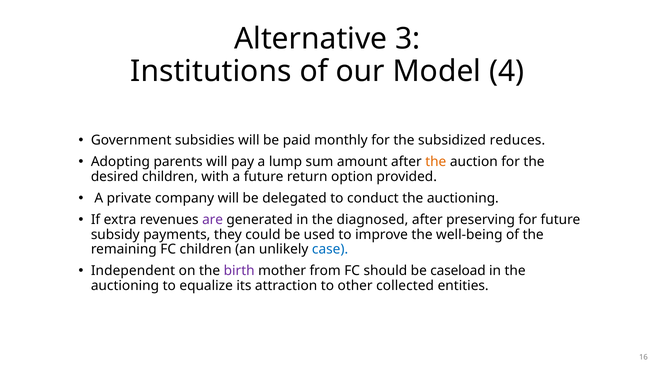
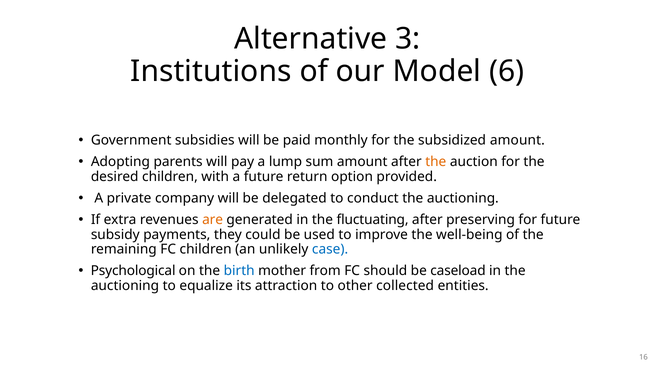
4: 4 -> 6 (507, 71)
subsidized reduces: reduces -> amount (517, 140)
are colour: purple -> orange (213, 219)
diagnosed: diagnosed -> fluctuating (373, 219)
Independent: Independent -> Psychological (133, 271)
birth colour: purple -> blue (239, 271)
